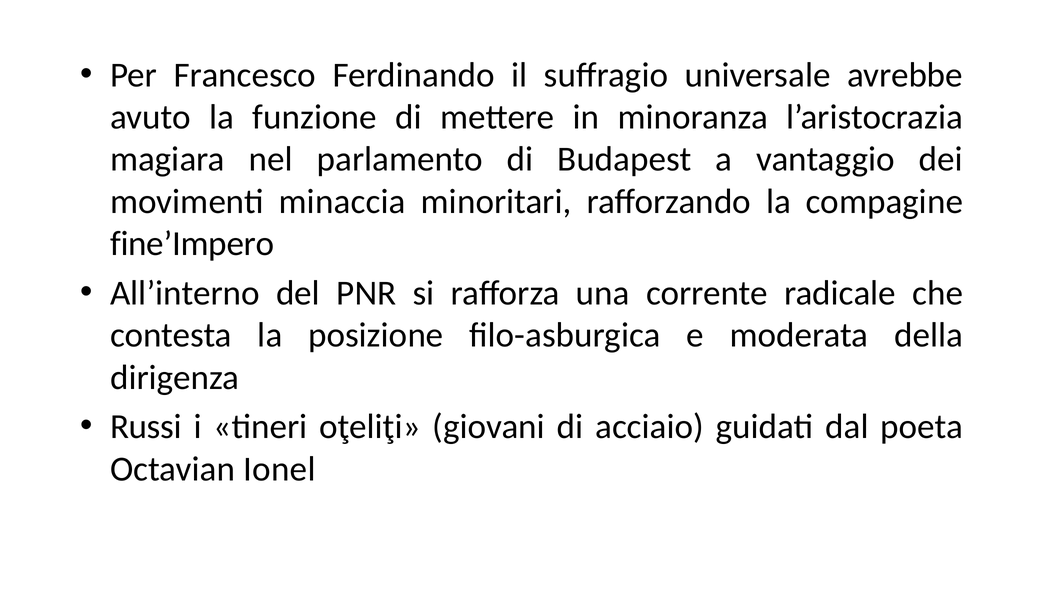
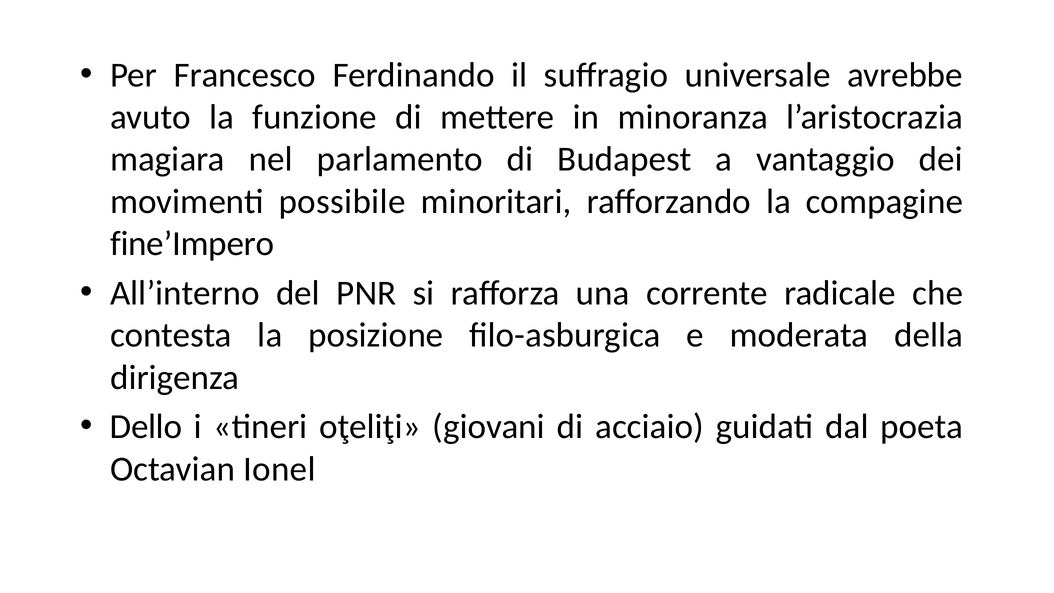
minaccia: minaccia -> possibile (342, 202)
Russi: Russi -> Dello (146, 427)
